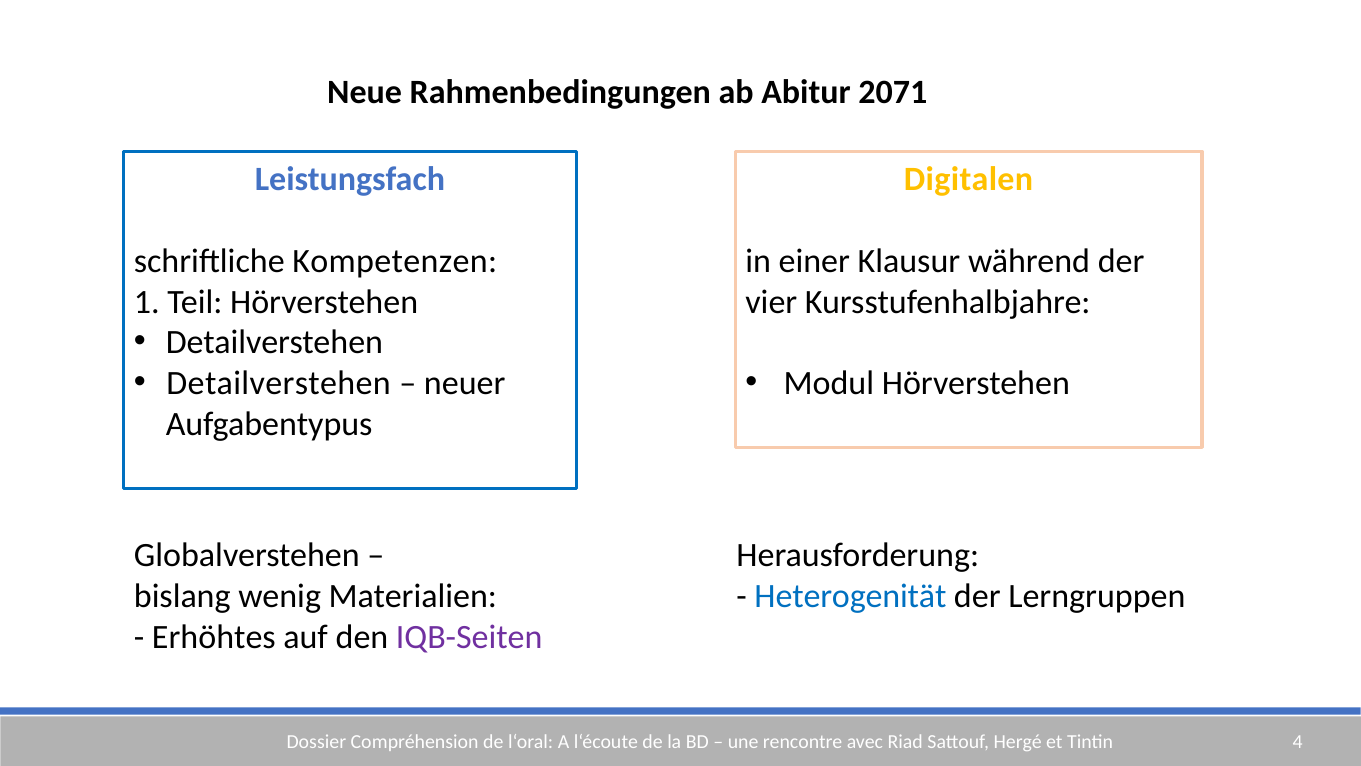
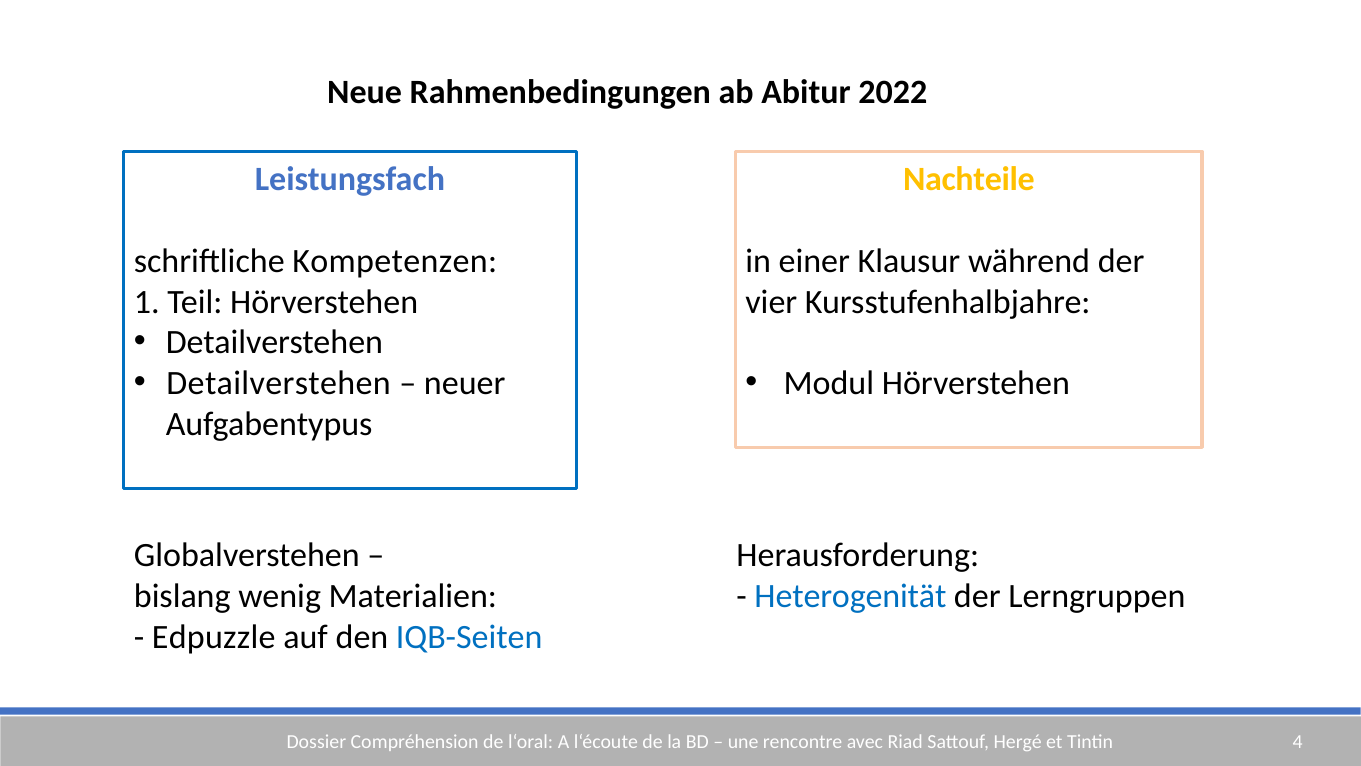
2071: 2071 -> 2022 (893, 93)
Digitalen: Digitalen -> Nachteile (969, 179)
Erhöhtes: Erhöhtes -> Edpuzzle (214, 637)
IQB-Seiten colour: purple -> blue (469, 637)
